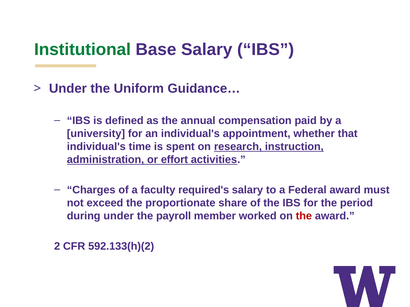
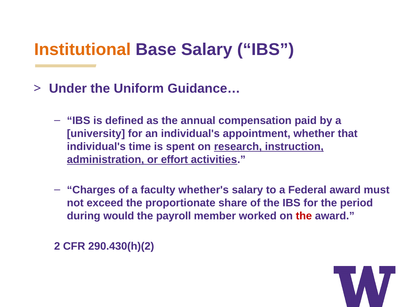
Institutional colour: green -> orange (82, 50)
required's: required's -> whether's (204, 190)
during under: under -> would (119, 216)
592.133(h)(2: 592.133(h)(2 -> 290.430(h)(2 (121, 247)
